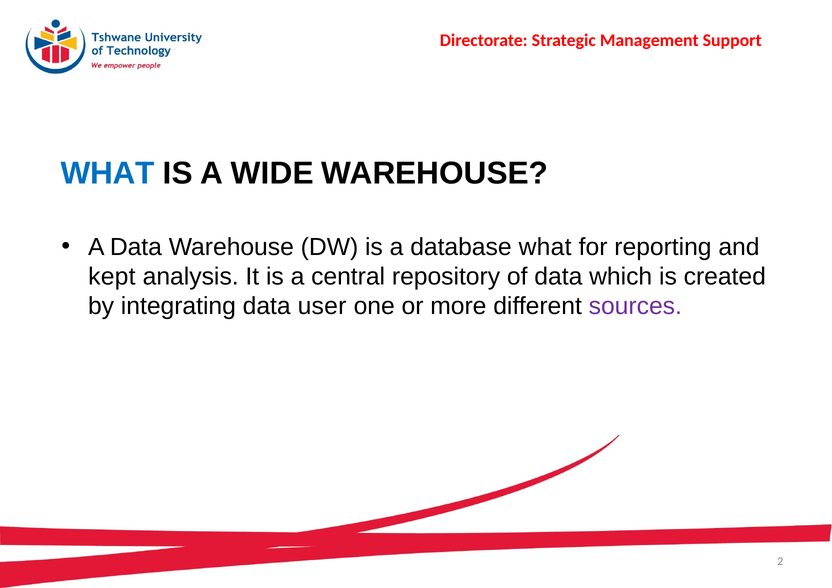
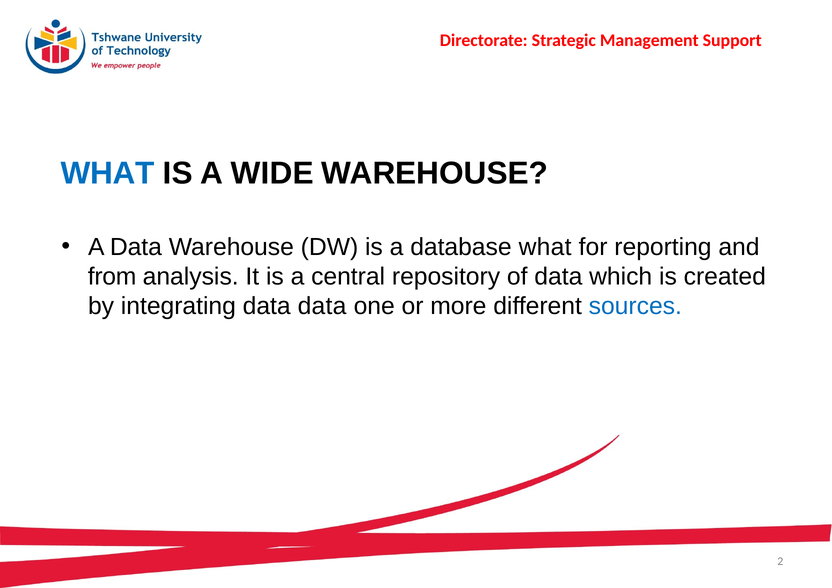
kept: kept -> from (112, 277)
data user: user -> data (322, 306)
sources colour: purple -> blue (635, 306)
